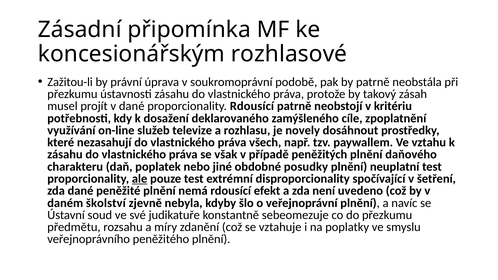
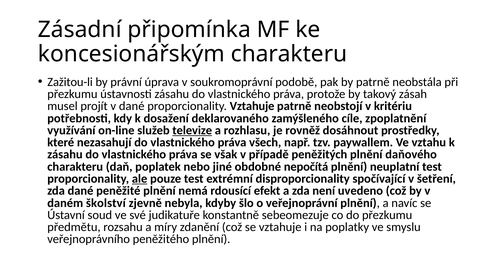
koncesionářským rozhlasové: rozhlasové -> charakteru (289, 54)
proporcionality Rdousící: Rdousící -> Vztahuje (252, 106)
televize underline: none -> present (192, 130)
novely: novely -> rovněž (303, 130)
posudky: posudky -> nepočítá (306, 167)
